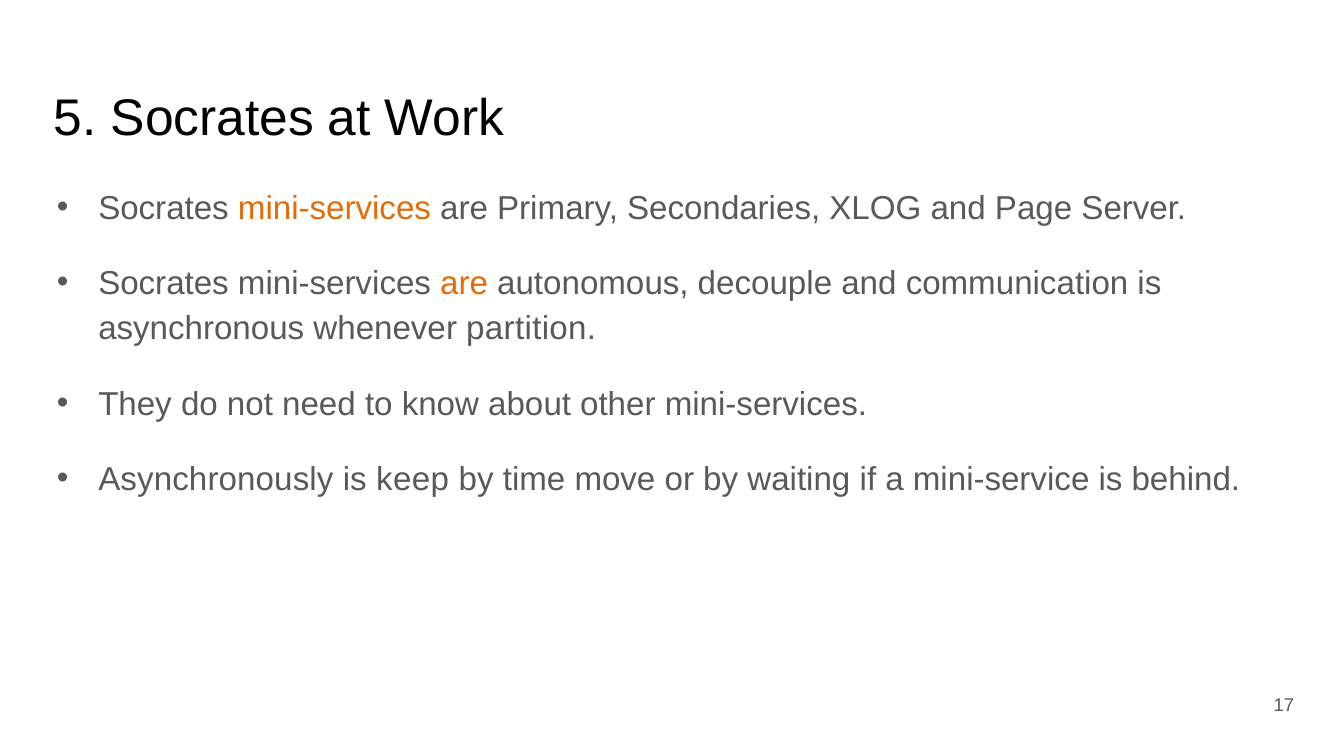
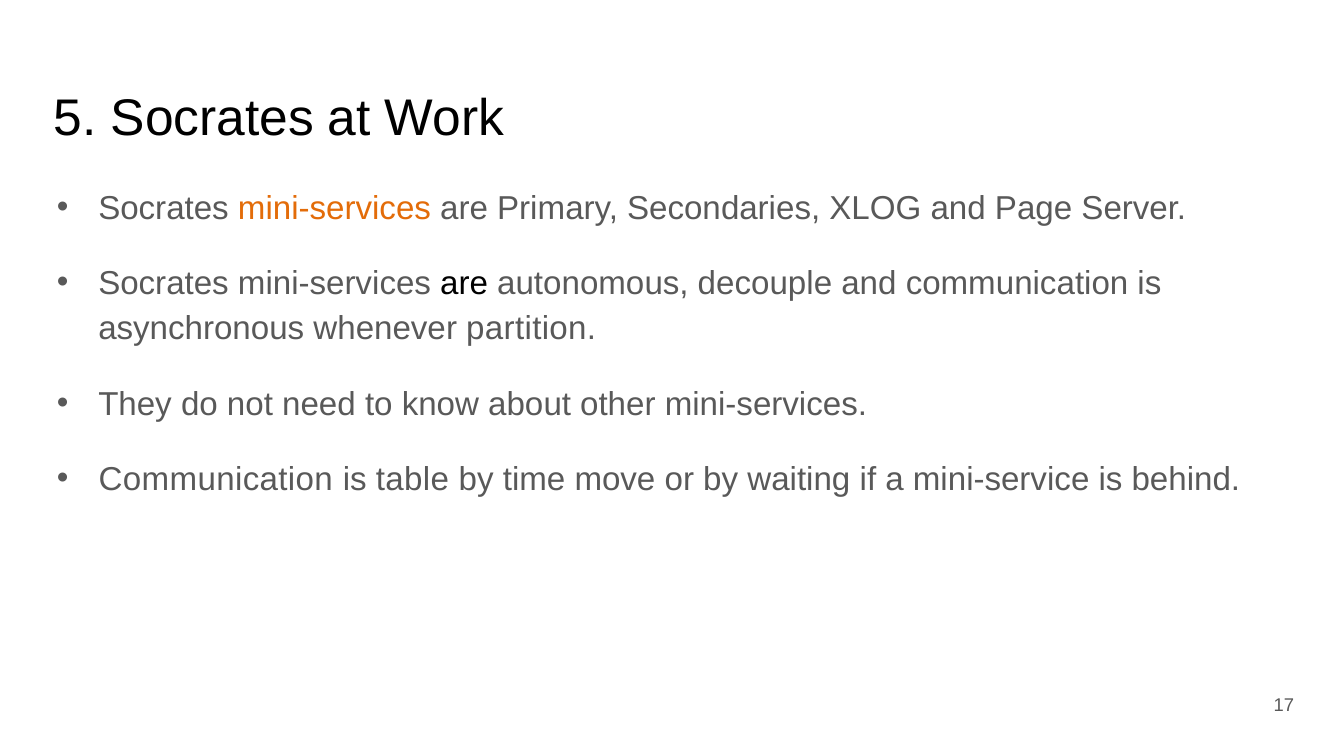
are colour: orange -> black (464, 283)
Asynchronously: Asynchronously -> Communication (216, 479)
keep: keep -> table (413, 479)
